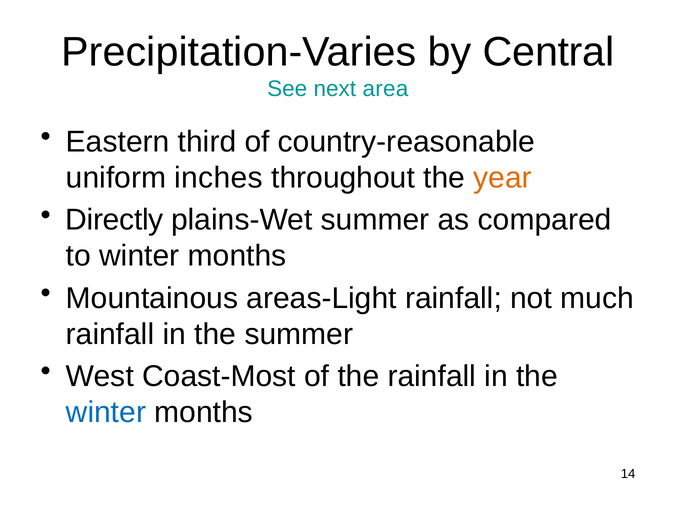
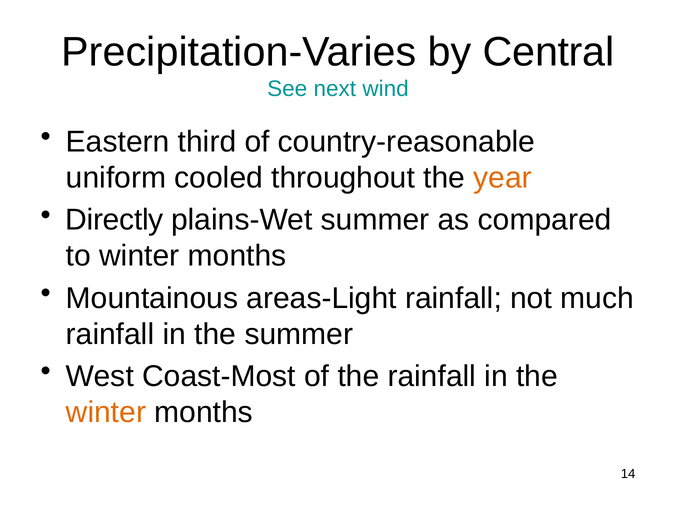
area: area -> wind (386, 89)
inches: inches -> cooled (219, 178)
winter colour: blue -> orange (106, 412)
